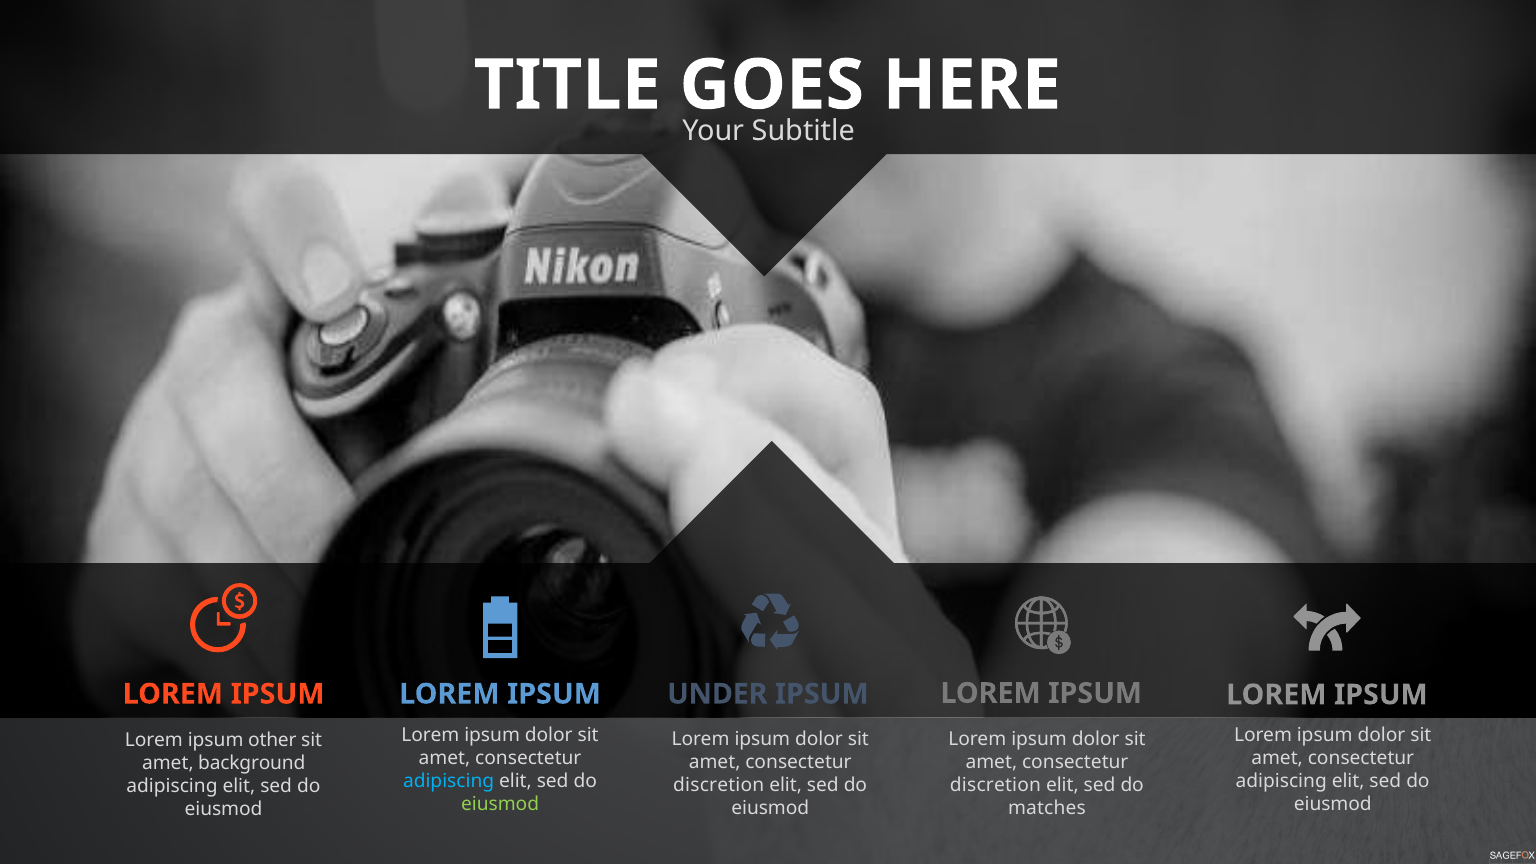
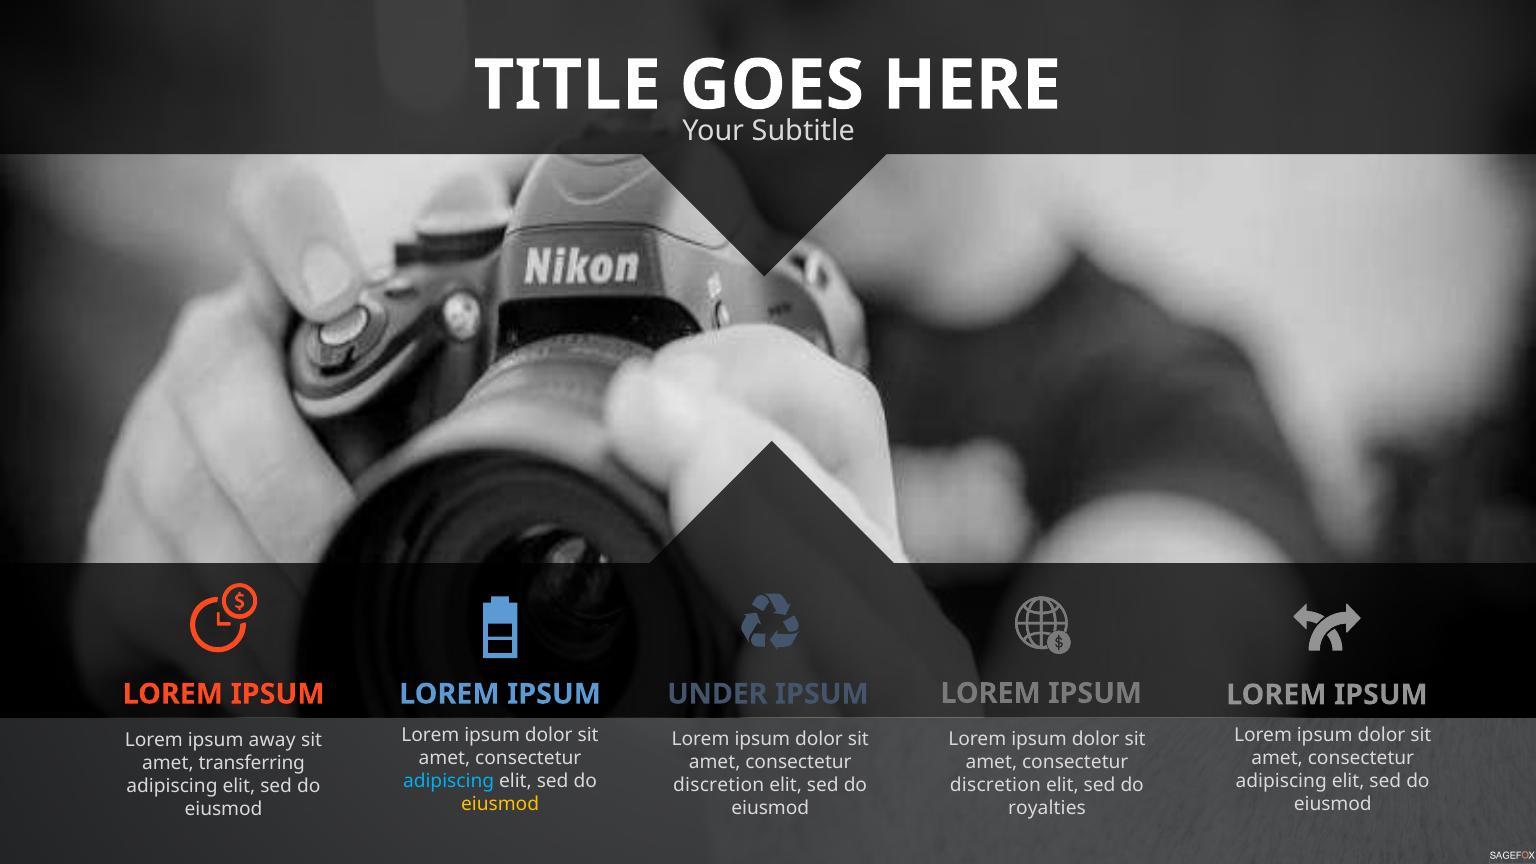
other: other -> away (272, 740)
background: background -> transferring (252, 763)
eiusmod colour: light green -> yellow (500, 804)
matches: matches -> royalties (1047, 808)
